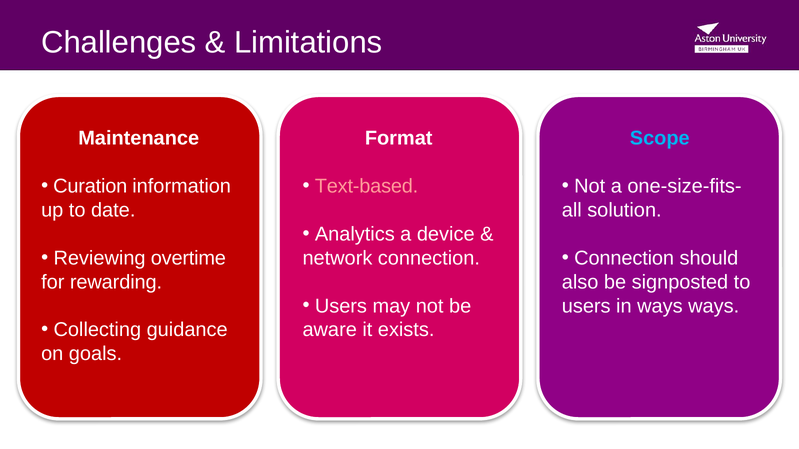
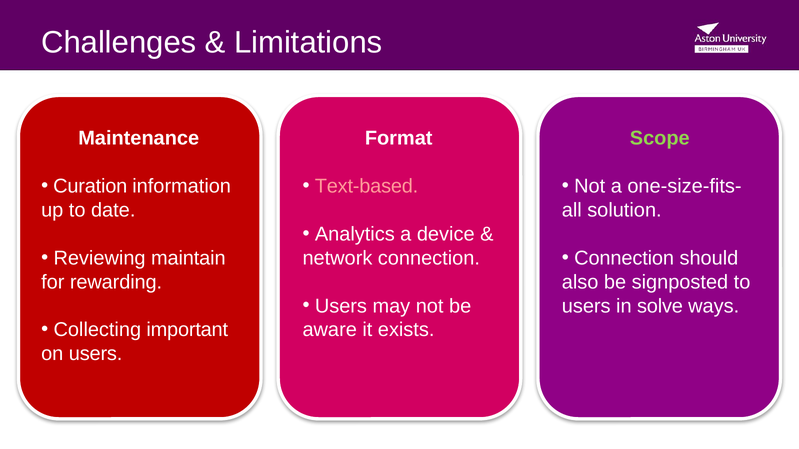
Scope colour: light blue -> light green (660, 138)
overtime: overtime -> maintain (188, 258)
in ways: ways -> solve (660, 306)
guidance: guidance -> important (187, 330)
on goals: goals -> users (96, 354)
